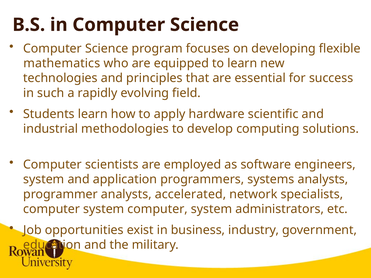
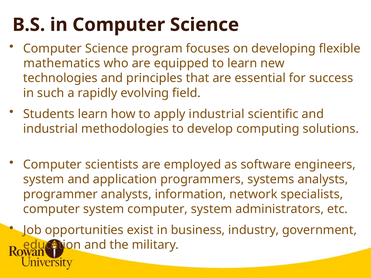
apply hardware: hardware -> industrial (217, 114)
accelerated: accelerated -> information (191, 194)
